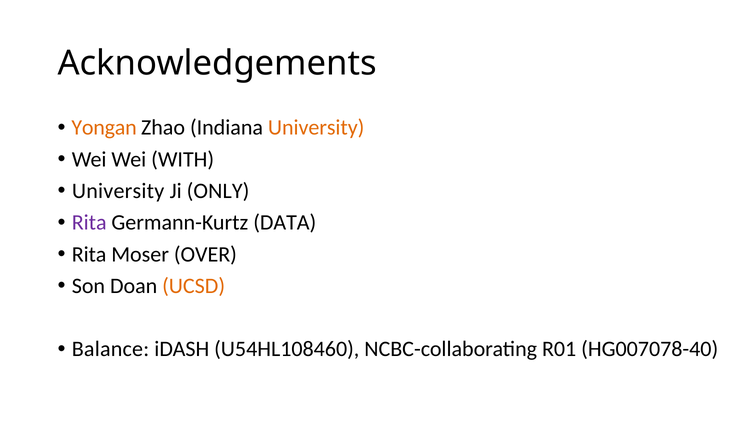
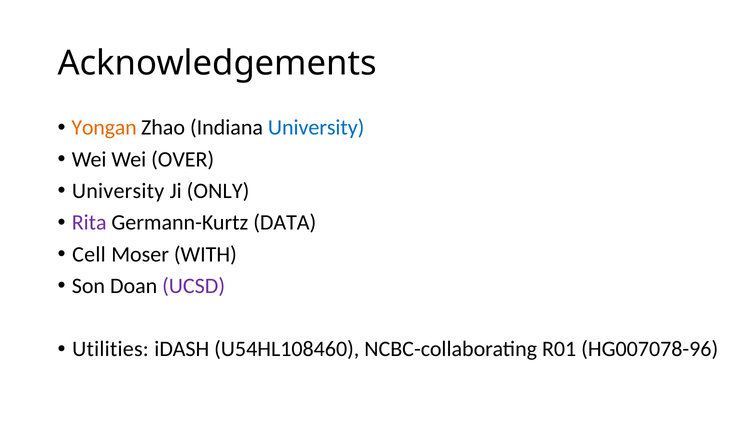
University colour: orange -> blue (316, 128)
WITH: WITH -> OVER (183, 159)
Rita: Rita -> Cell (89, 254)
OVER: OVER -> WITH (205, 254)
UCSD colour: orange -> purple (194, 286)
Balance: Balance -> Utilities (110, 349)
HG007078-40: HG007078-40 -> HG007078-96 (650, 349)
